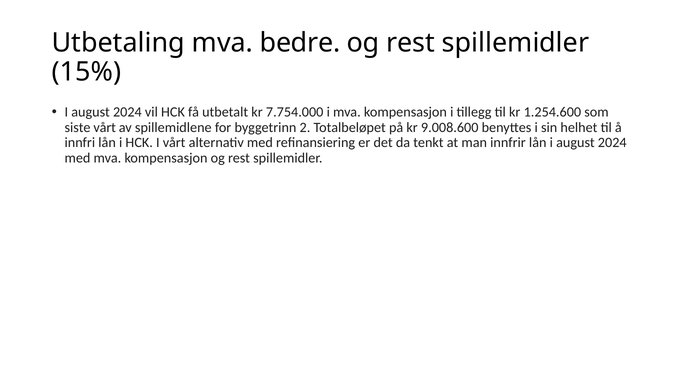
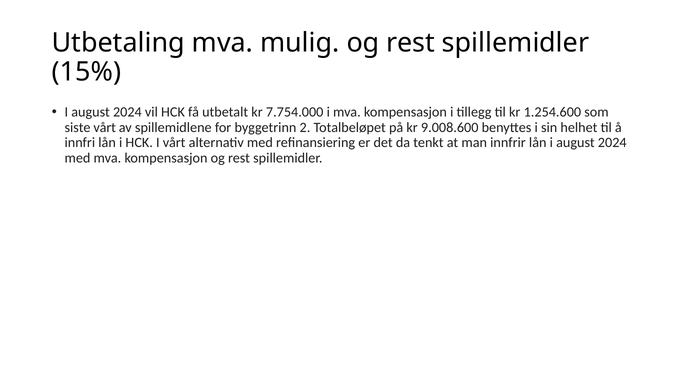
bedre: bedre -> mulig (300, 43)
